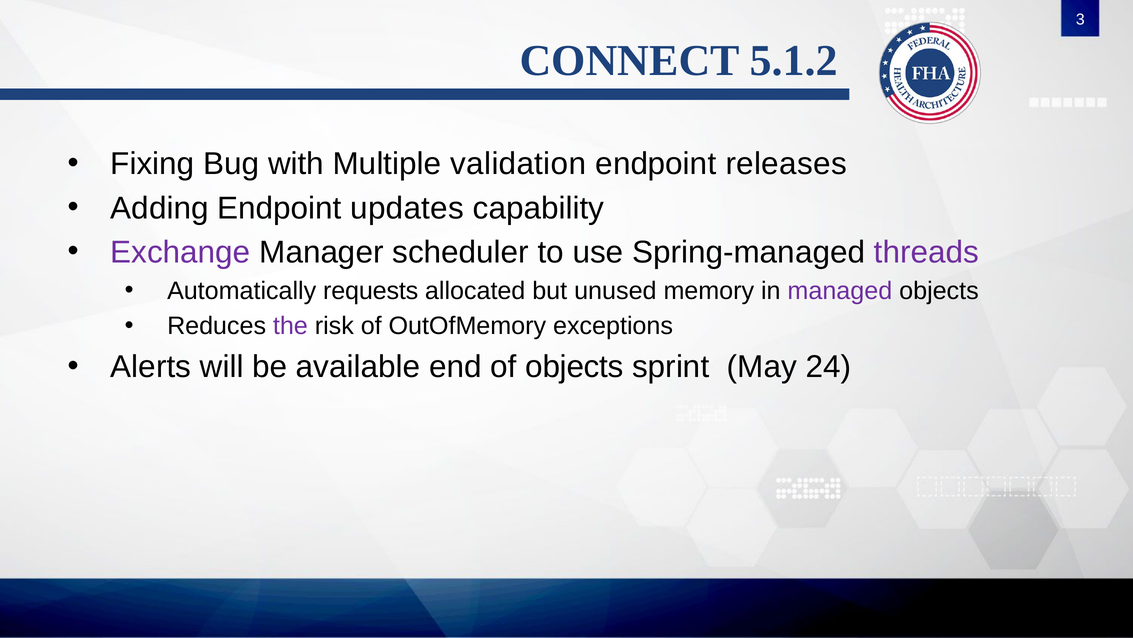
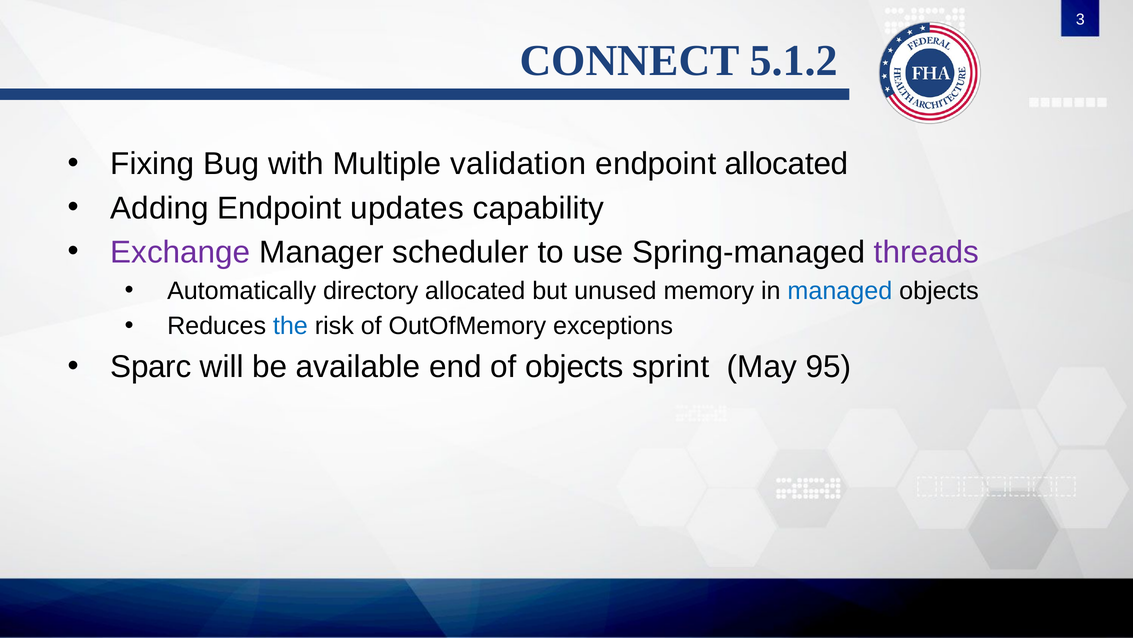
endpoint releases: releases -> allocated (786, 164)
requests: requests -> directory (371, 291)
managed colour: purple -> blue (840, 291)
the colour: purple -> blue (290, 326)
Alerts: Alerts -> Sparc (151, 367)
24: 24 -> 95 (828, 367)
